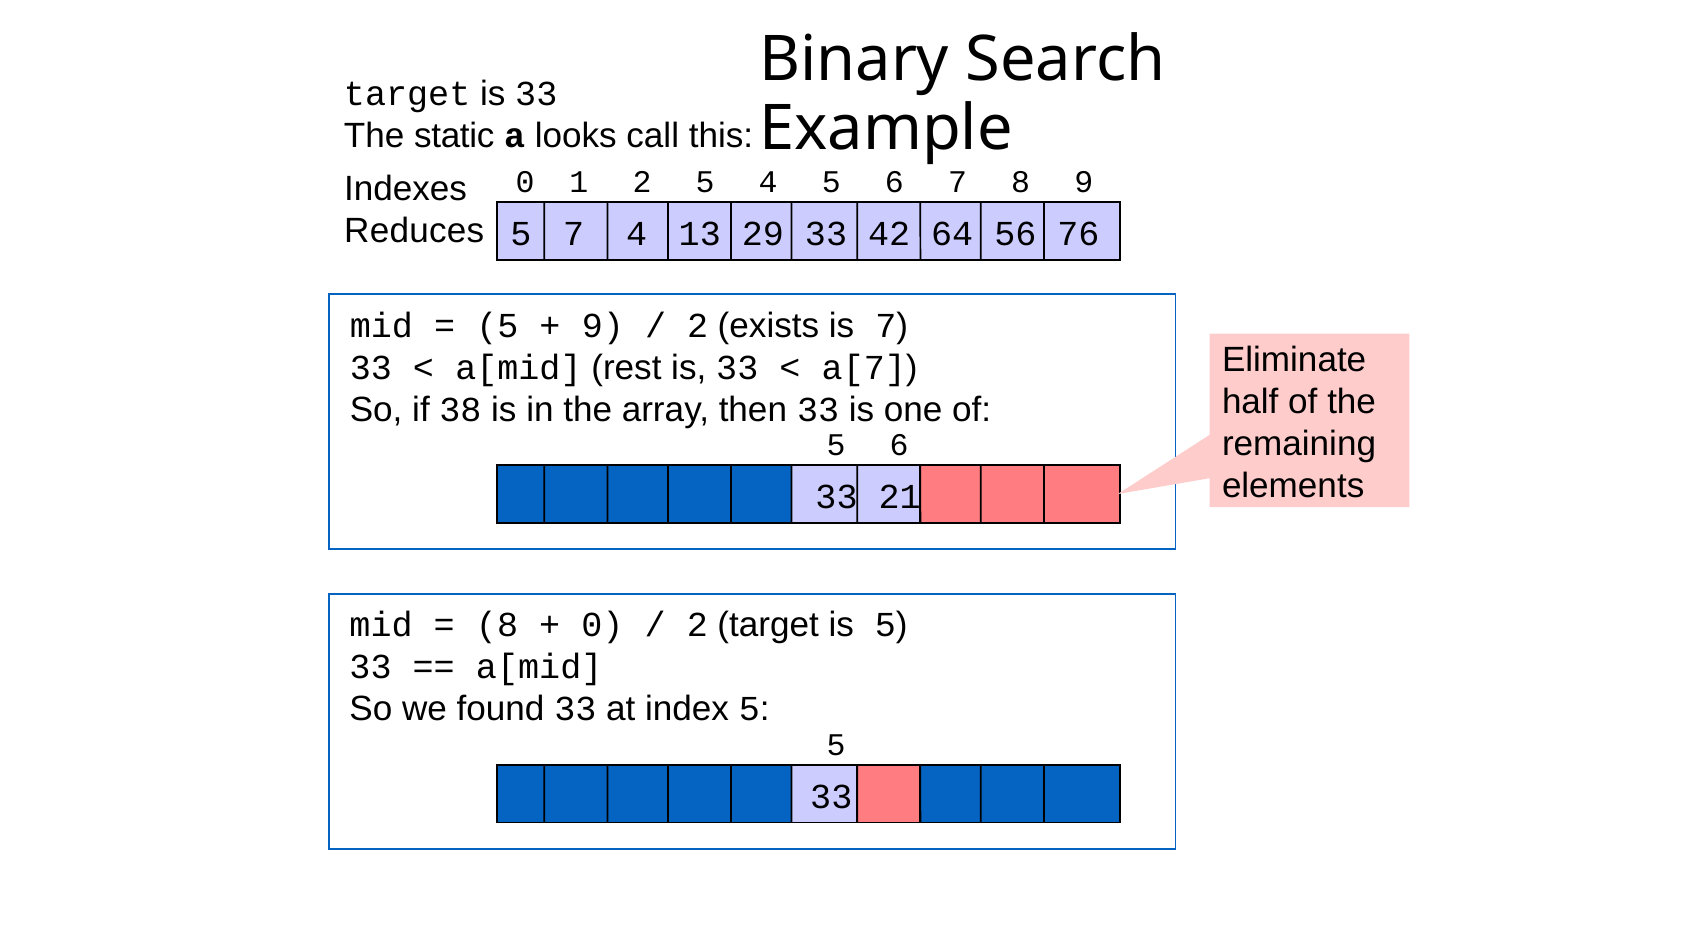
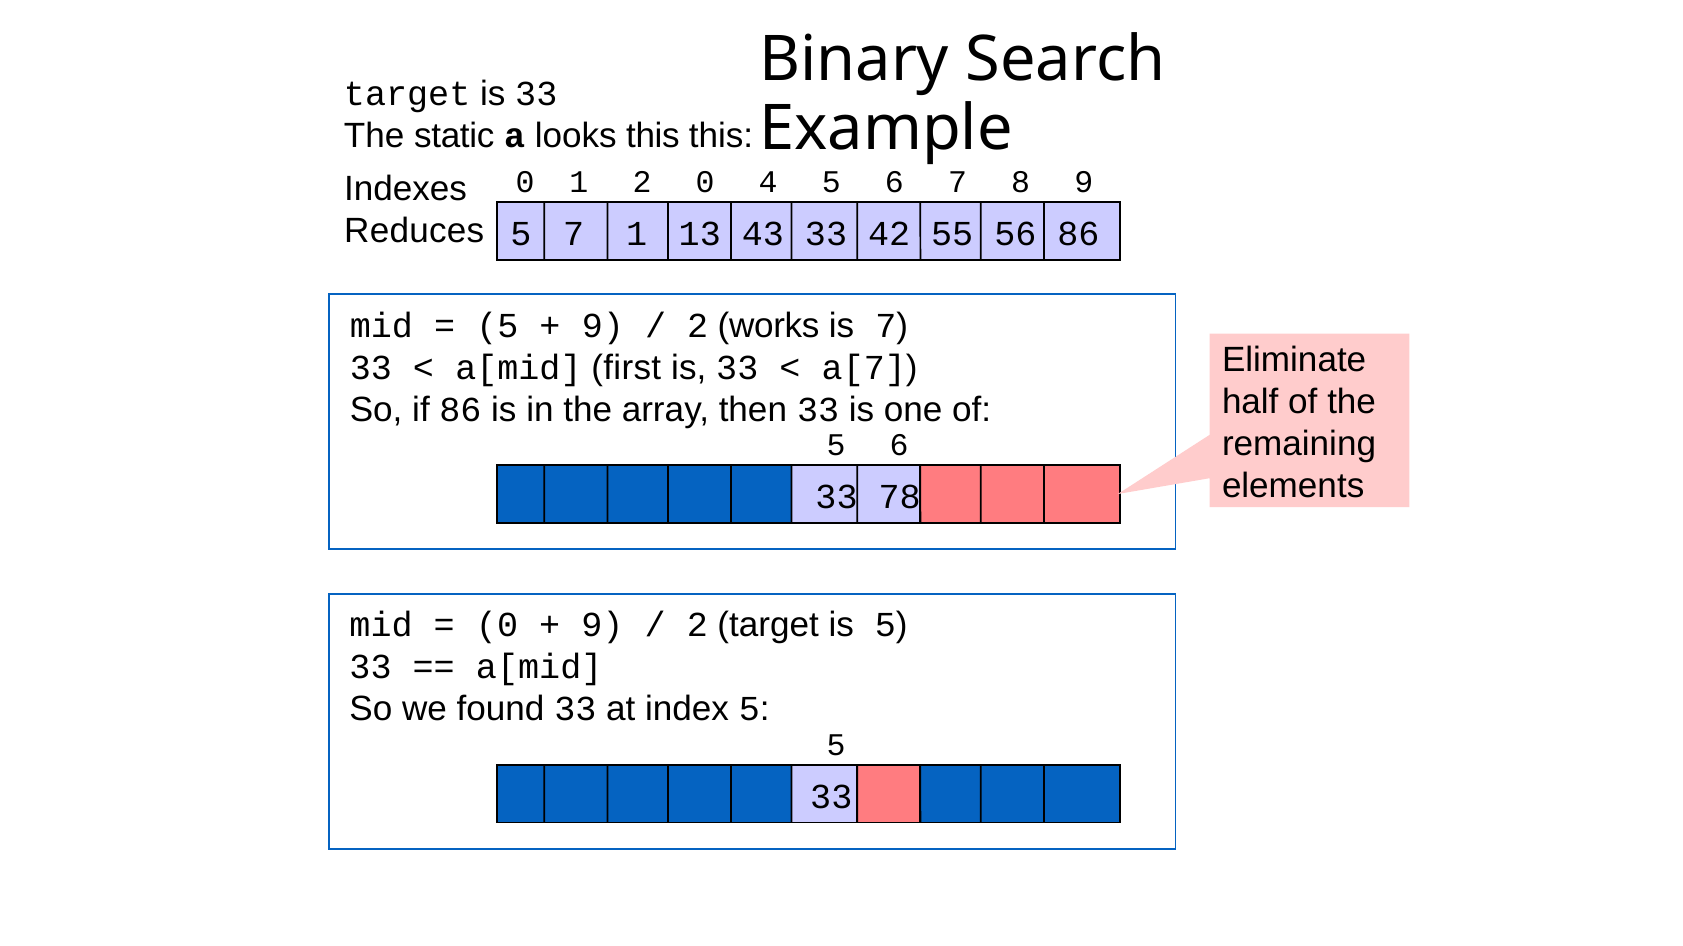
looks call: call -> this (653, 136)
2 5: 5 -> 0 (705, 182)
7 4: 4 -> 1 (637, 234)
29: 29 -> 43 (763, 234)
64: 64 -> 55 (952, 234)
56 76: 76 -> 86 (1078, 234)
exists: exists -> works (769, 326)
rest: rest -> first (626, 368)
if 38: 38 -> 86 (460, 410)
21: 21 -> 78 (900, 497)
8: 8 -> 0 (497, 626)
0: 0 -> 9 (602, 626)
